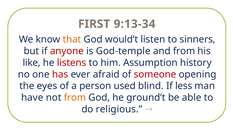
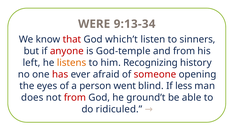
FIRST: FIRST -> WERE (94, 24)
that colour: orange -> red (72, 39)
would’t: would’t -> which’t (122, 39)
like: like -> left (32, 63)
listens colour: red -> orange (72, 63)
Assumption: Assumption -> Recognizing (150, 63)
used: used -> went (125, 86)
have: have -> does (32, 98)
from colour: orange -> red (75, 98)
religious: religious -> ridiculed (119, 109)
